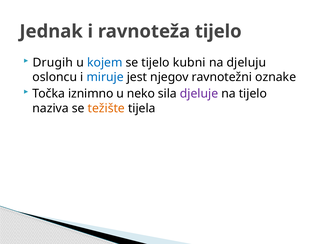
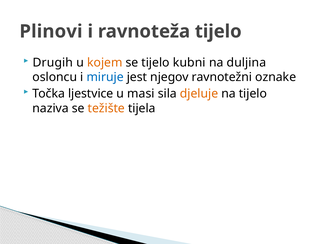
Jednak: Jednak -> Plinovi (51, 31)
kojem colour: blue -> orange (105, 62)
djeluju: djeluju -> duljina (246, 62)
iznimno: iznimno -> ljestvice (91, 94)
neko: neko -> masi (141, 94)
djeluje colour: purple -> orange (199, 94)
